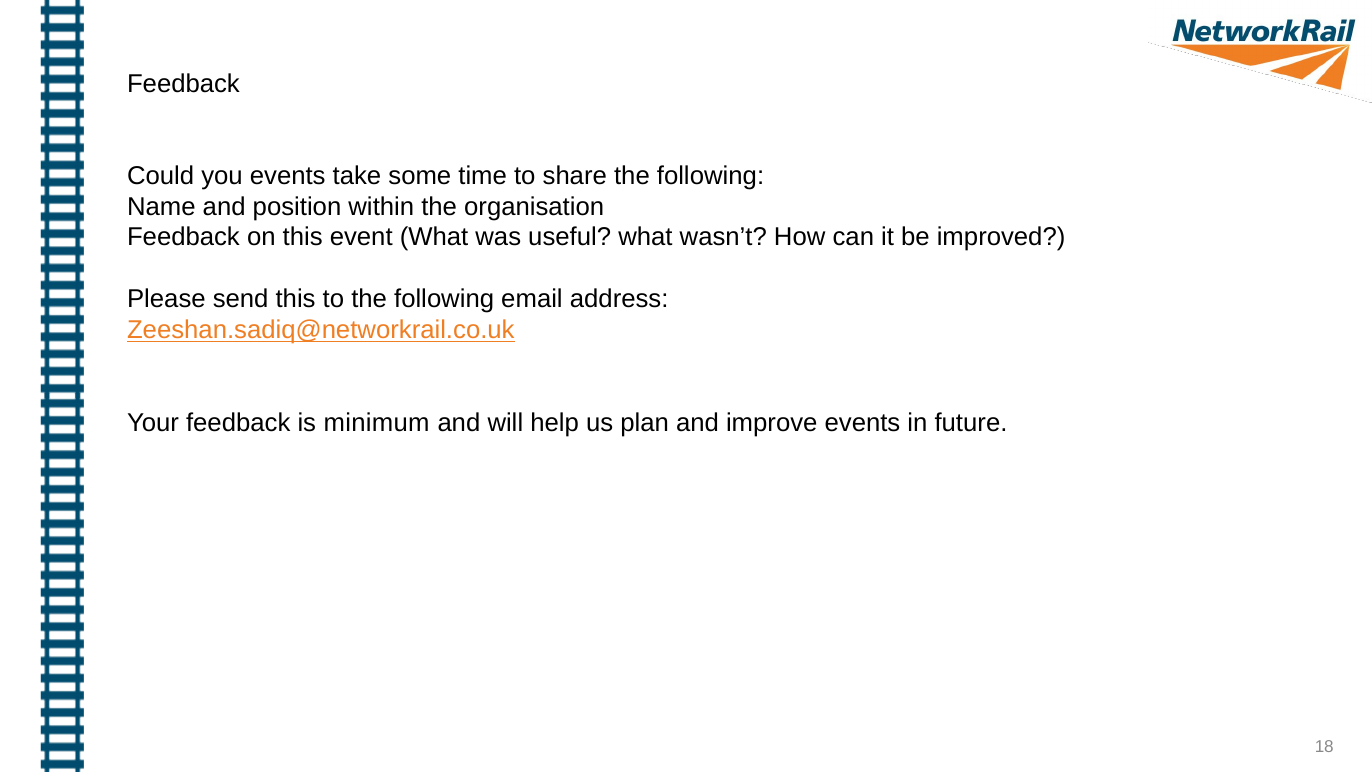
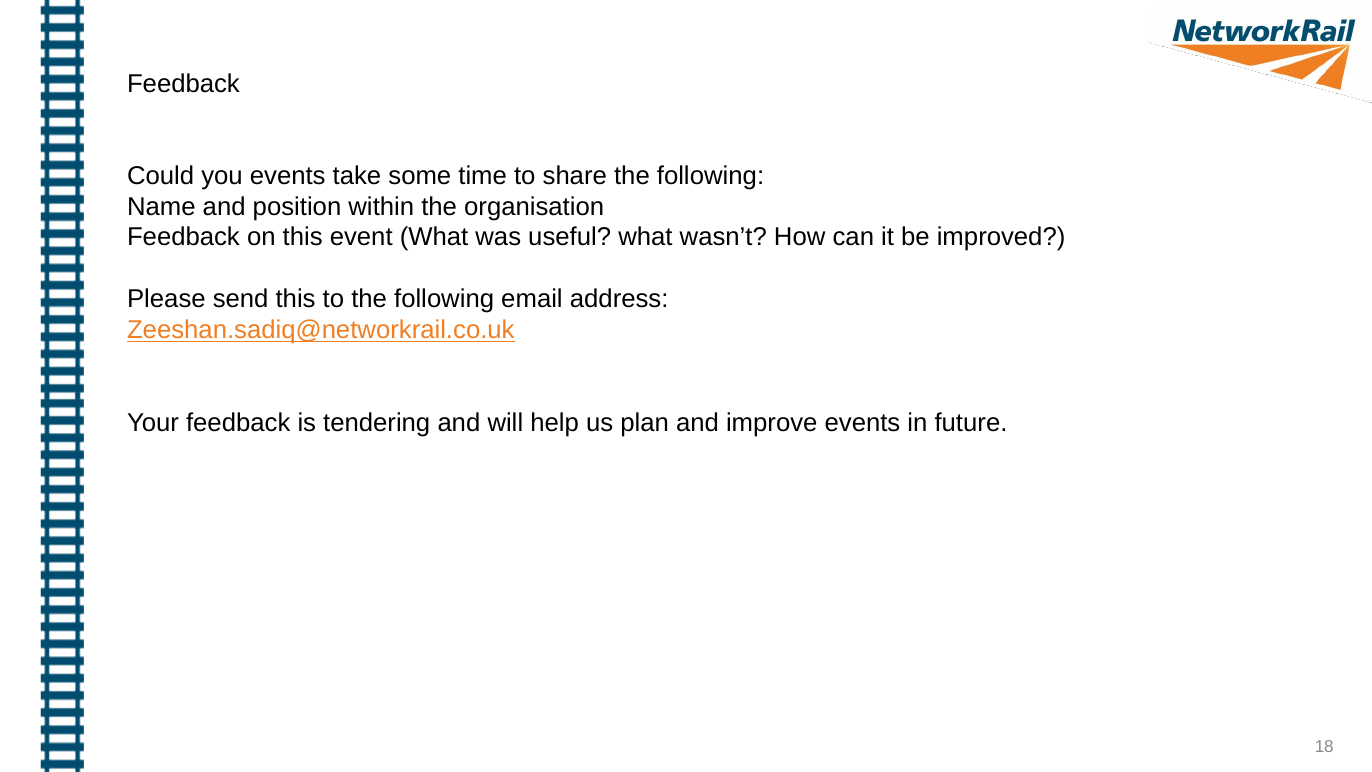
minimum: minimum -> tendering (377, 423)
